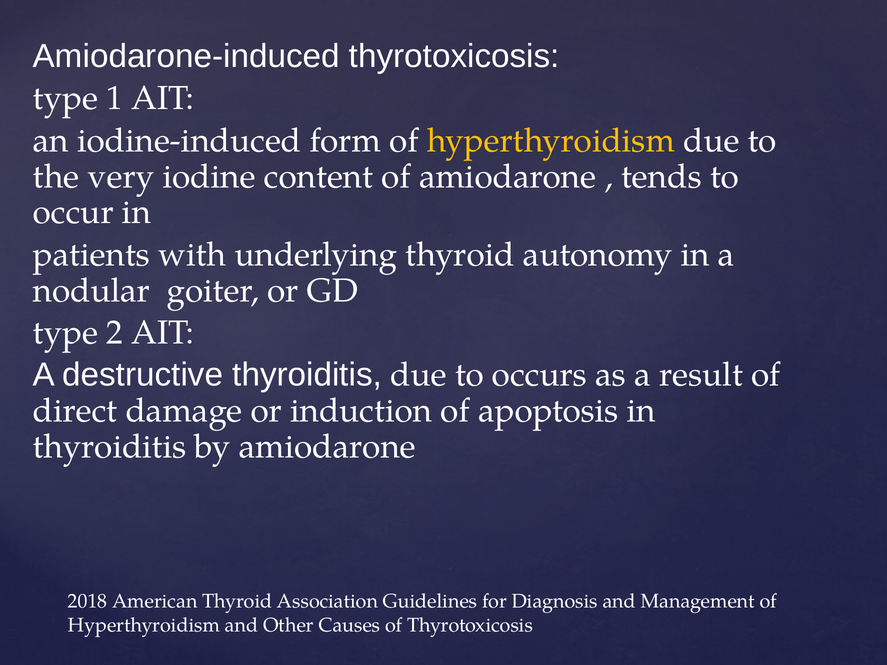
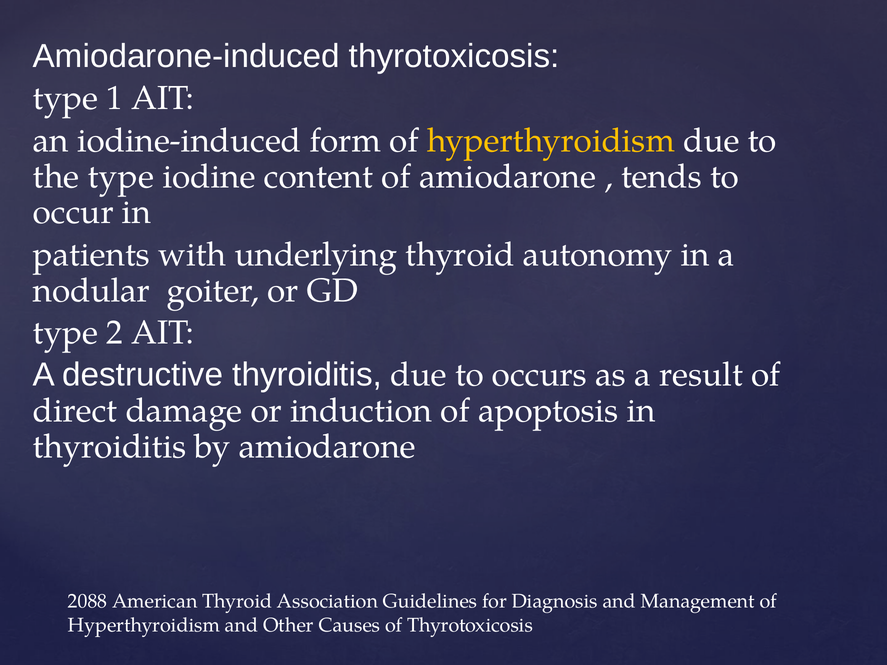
the very: very -> type (121, 177)
2018: 2018 -> 2088 (88, 602)
